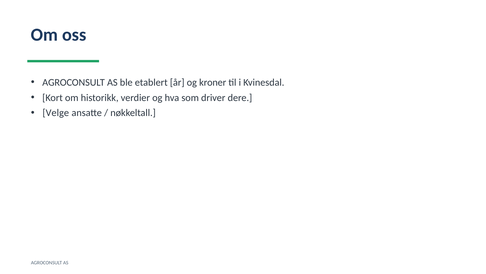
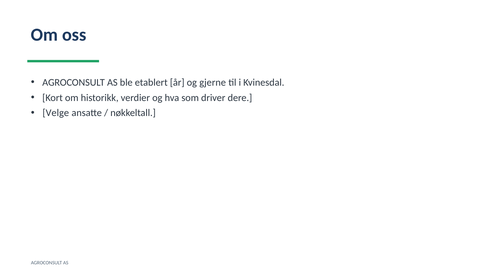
kroner: kroner -> gjerne (213, 82)
